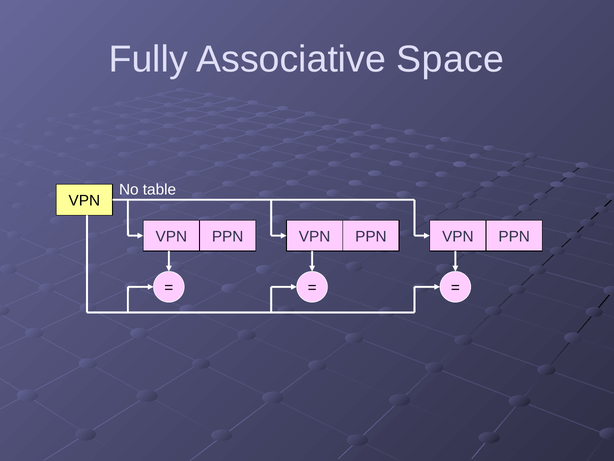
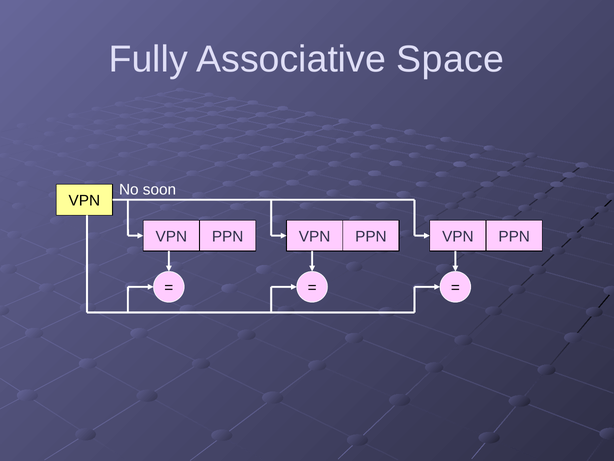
table: table -> soon (159, 190)
